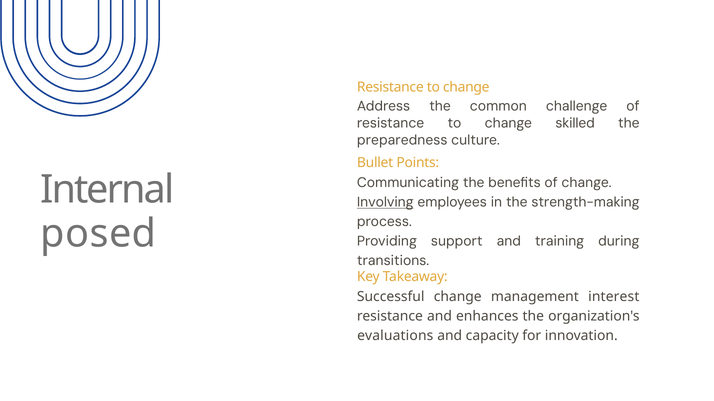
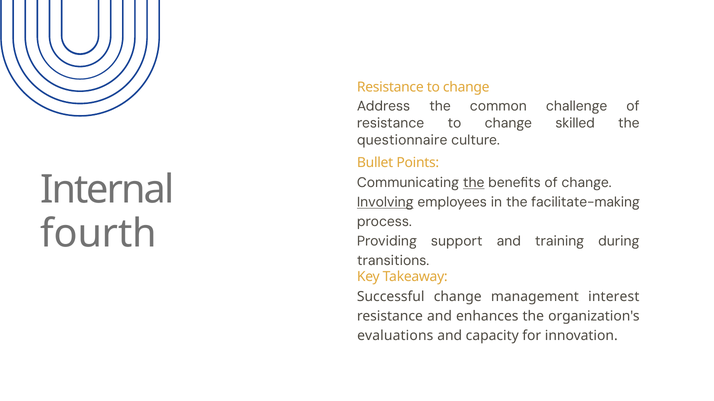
preparedness: preparedness -> questionnaire (402, 140)
the underline: none -> present (474, 183)
strength-making: strength-making -> facilitate-making (586, 203)
posed: posed -> fourth (99, 234)
